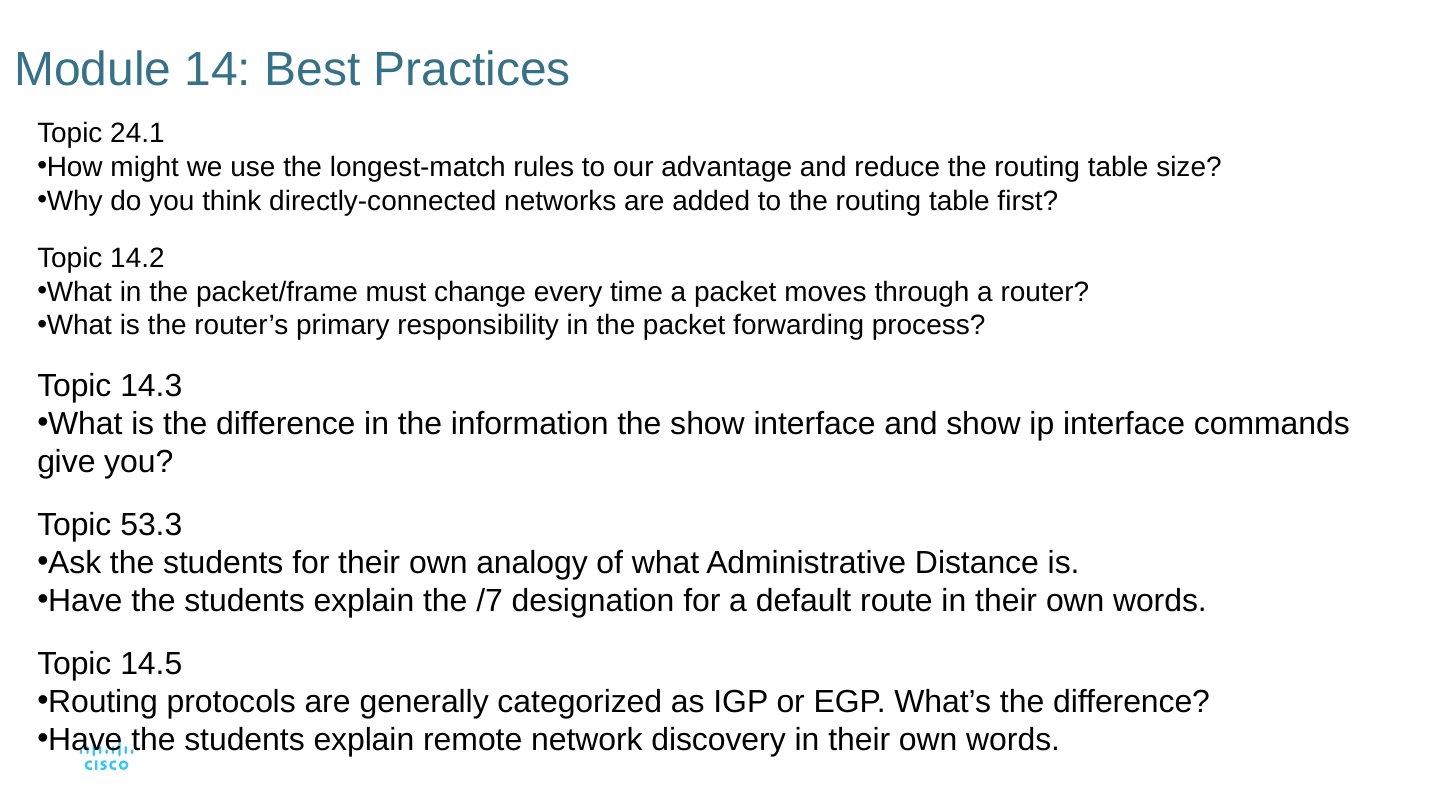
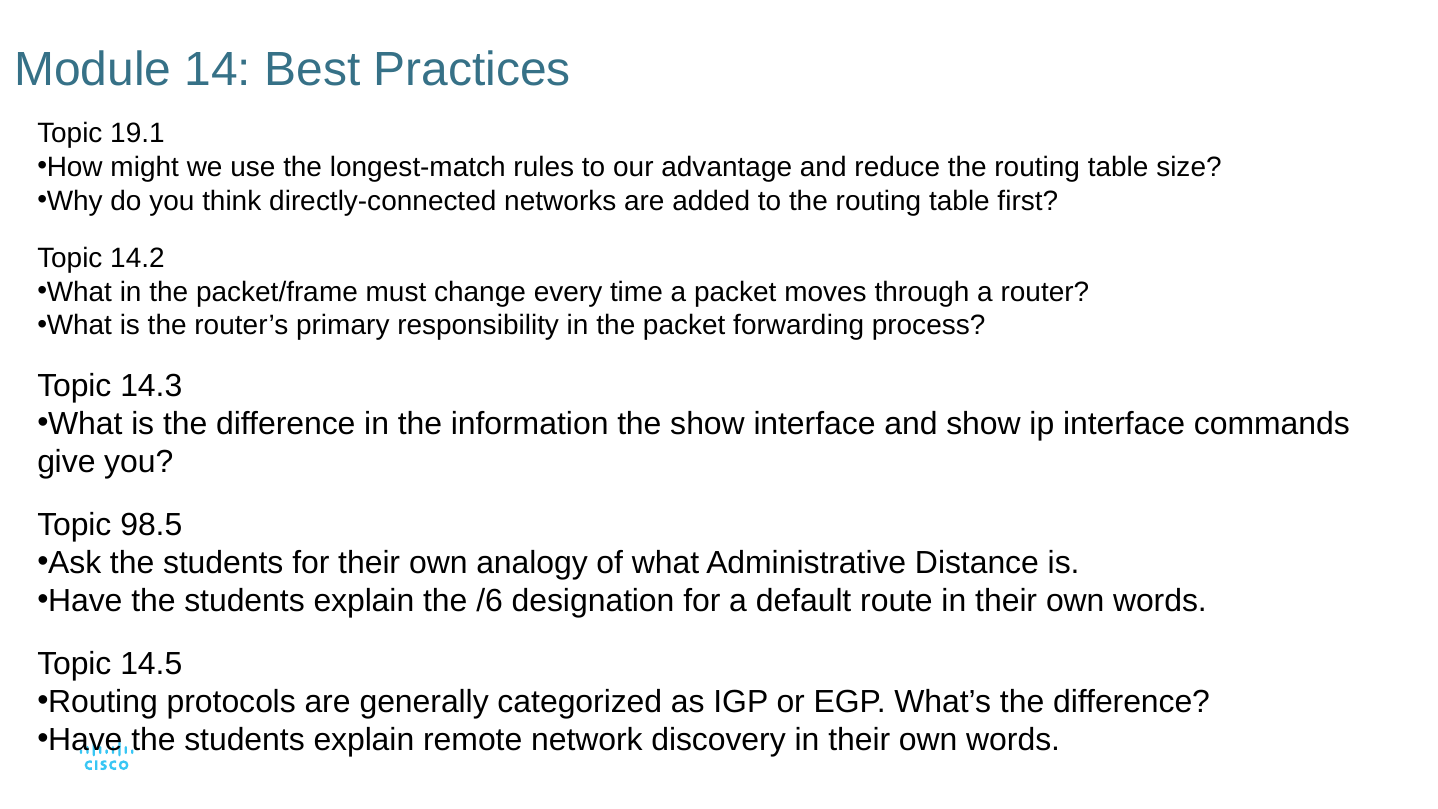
24.1: 24.1 -> 19.1 (137, 134)
53.3: 53.3 -> 98.5 (151, 525)
/7: /7 -> /6 (490, 601)
